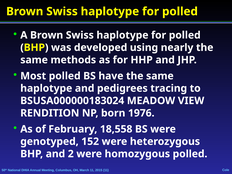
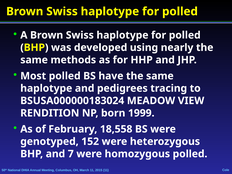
1976: 1976 -> 1999 (141, 113)
2: 2 -> 7 (71, 154)
